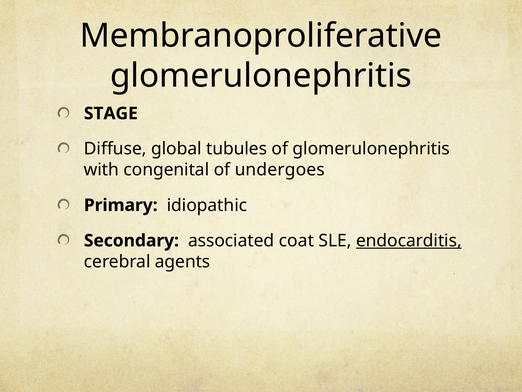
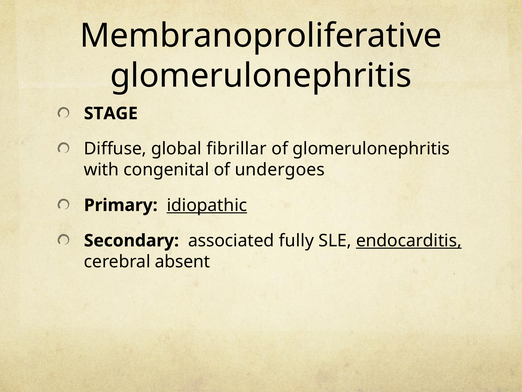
tubules: tubules -> fibrillar (236, 149)
idiopathic underline: none -> present (207, 205)
coat: coat -> fully (296, 240)
agents: agents -> absent (183, 261)
